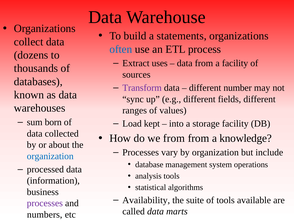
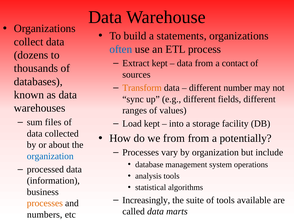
Extract uses: uses -> kept (160, 63)
a facility: facility -> contact (235, 63)
Transform colour: purple -> orange (142, 88)
born: born -> files (53, 122)
knowledge: knowledge -> potentially (246, 138)
Availability: Availability -> Increasingly (146, 200)
processes colour: purple -> orange (45, 203)
